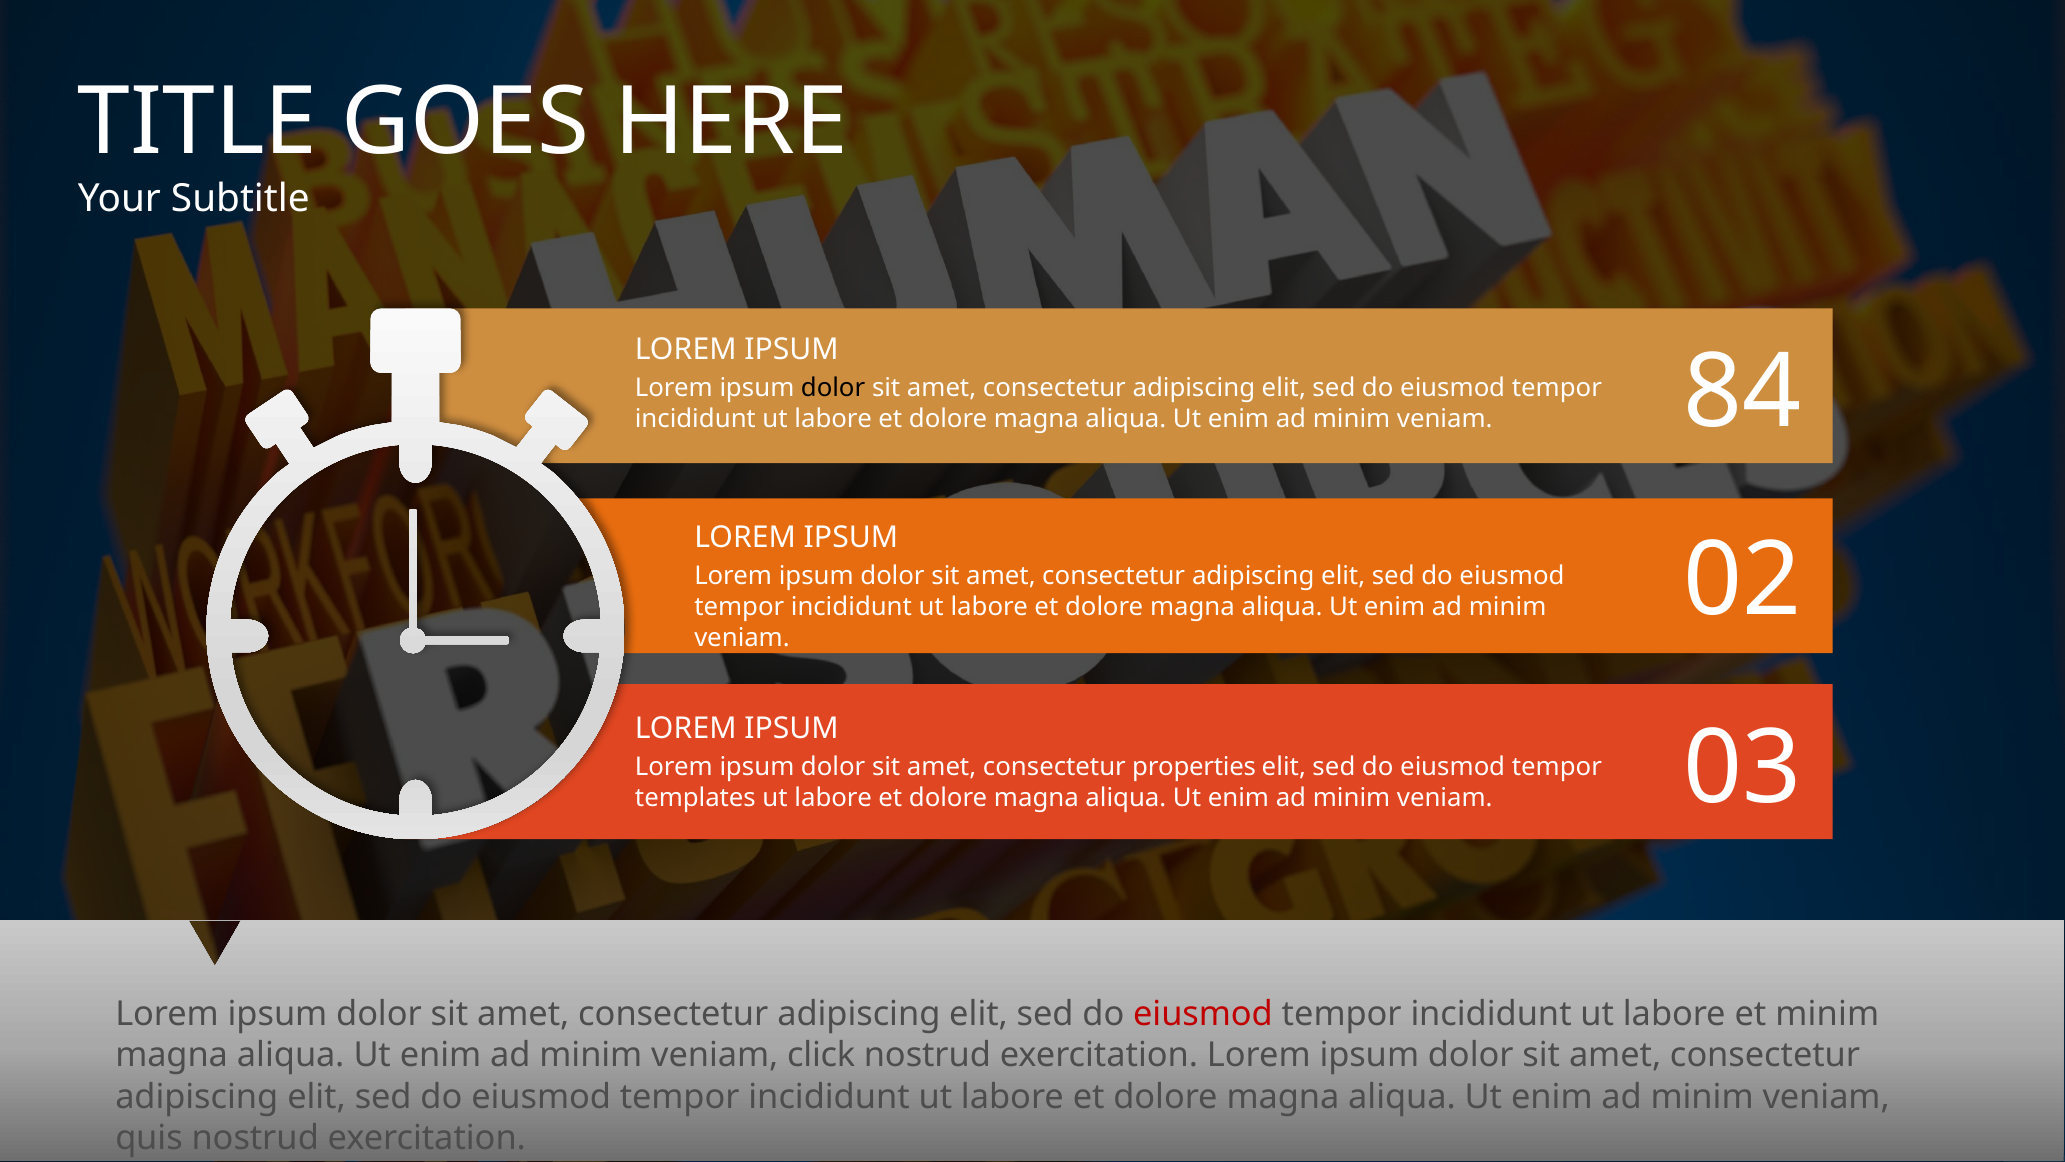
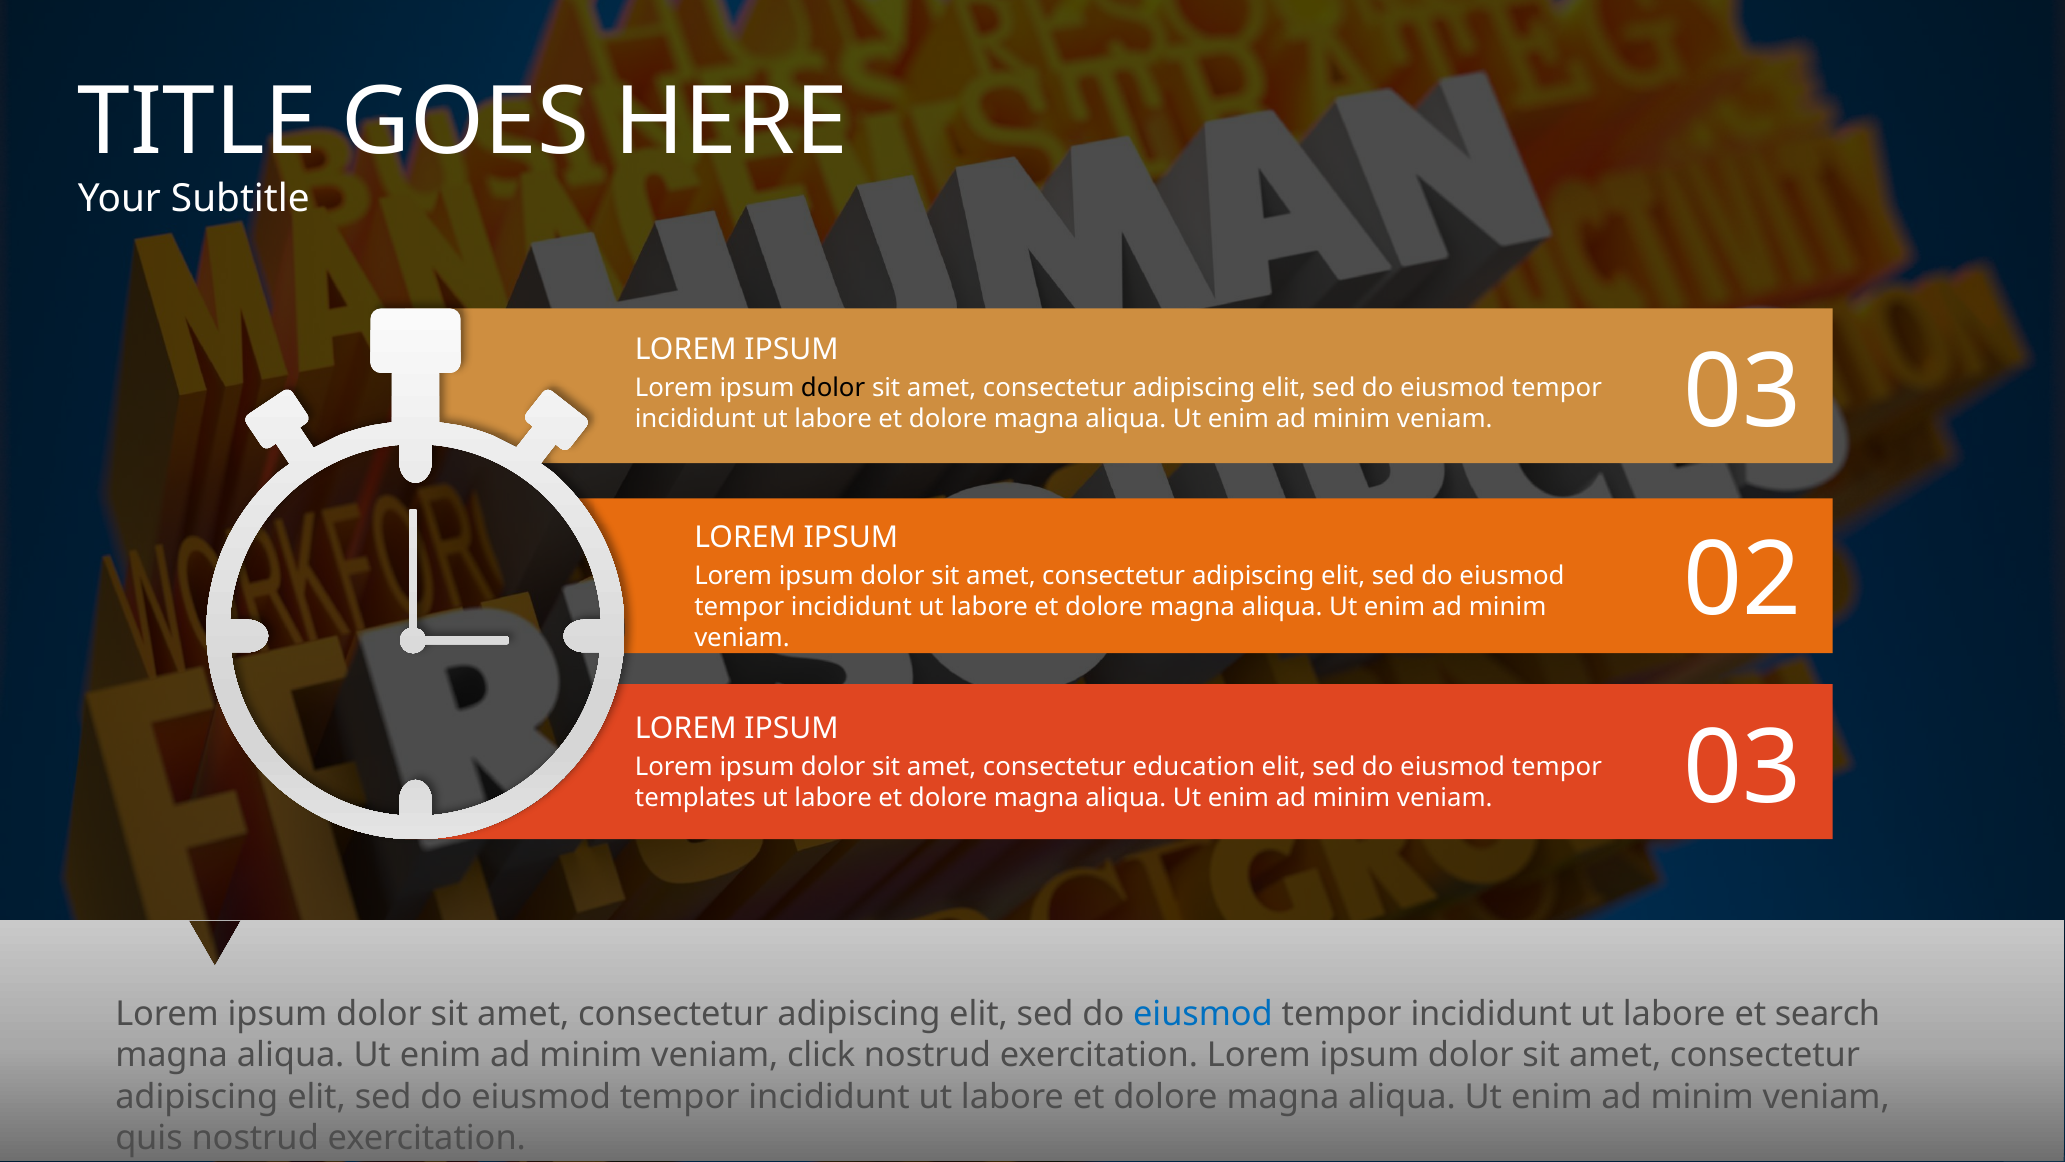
veniam 84: 84 -> 03 (1743, 392)
properties: properties -> education (1194, 767)
eiusmod colour: red -> blue (1203, 1014)
et minim: minim -> search (1828, 1014)
